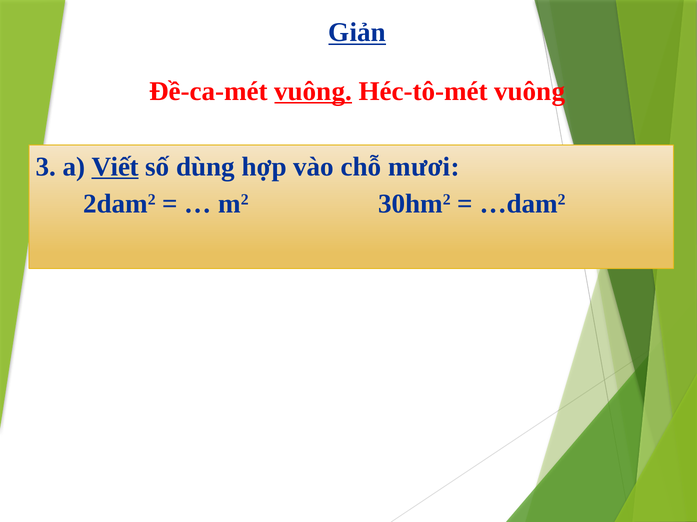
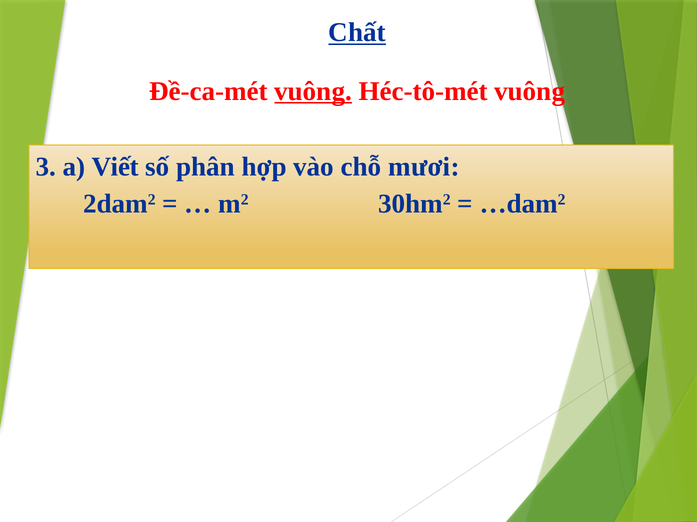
Giản: Giản -> Chất (357, 32)
Viết underline: present -> none (115, 167)
dùng: dùng -> phân (206, 167)
